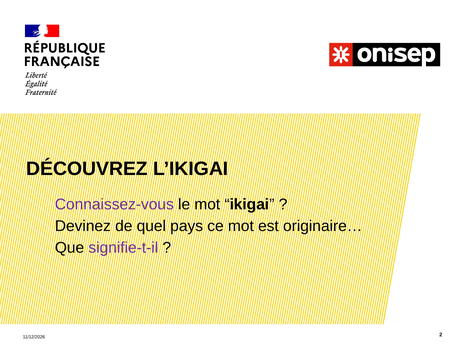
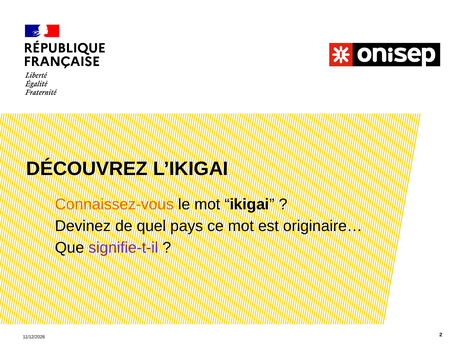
Connaissez-vous colour: purple -> orange (114, 204)
